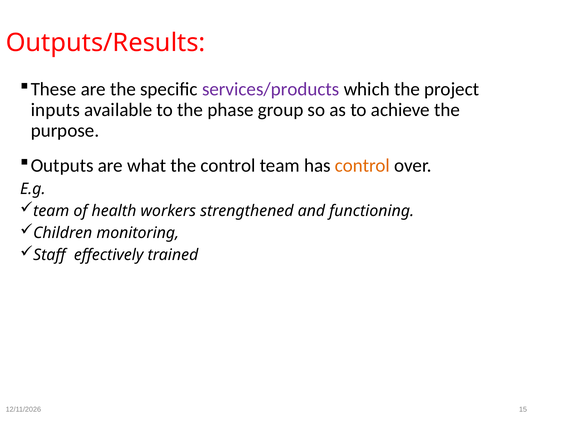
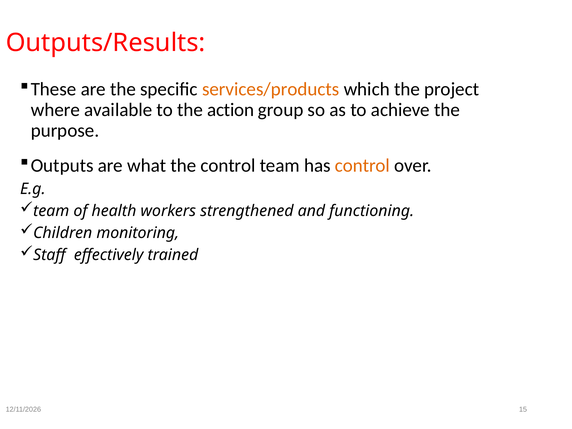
services/products colour: purple -> orange (271, 89)
inputs: inputs -> where (55, 110)
phase: phase -> action (231, 110)
